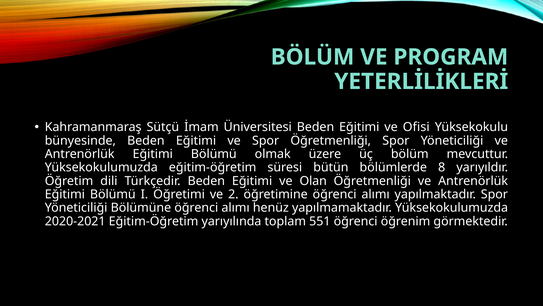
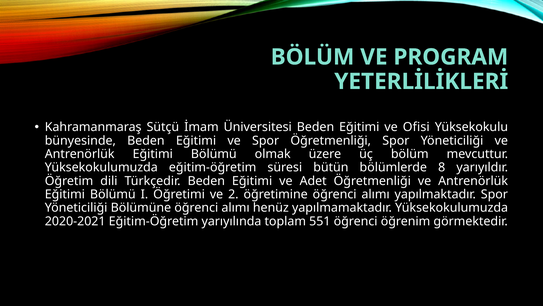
Olan: Olan -> Adet (313, 181)
